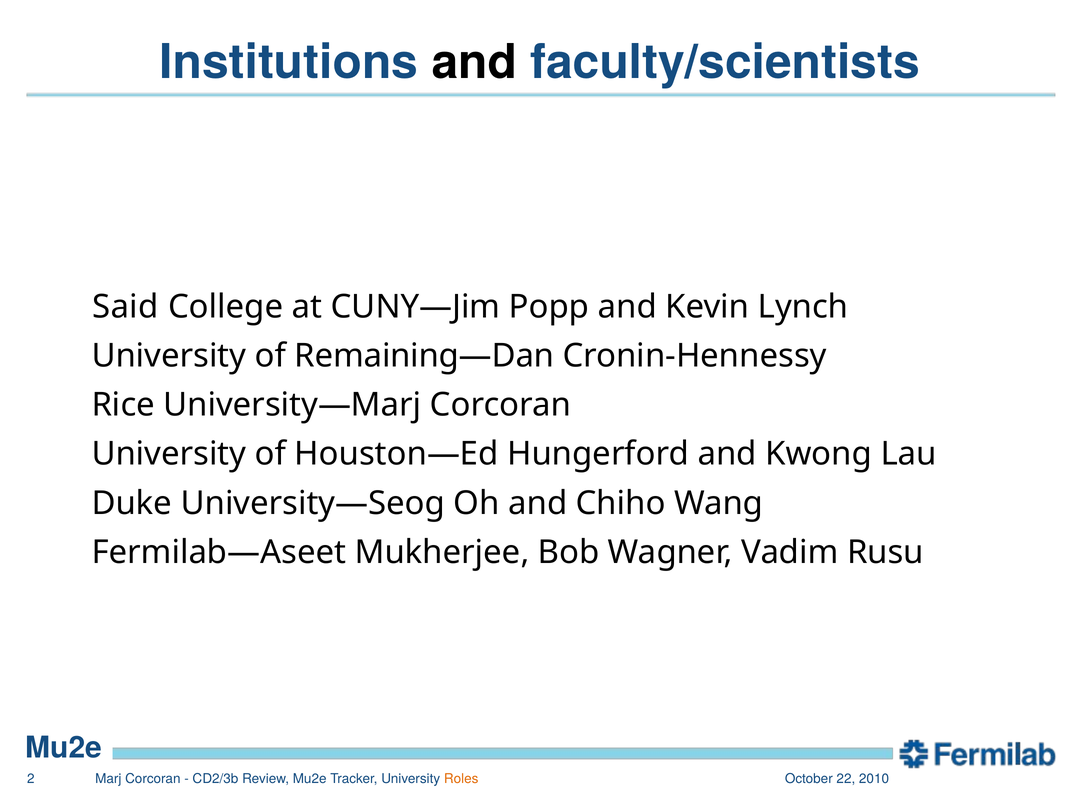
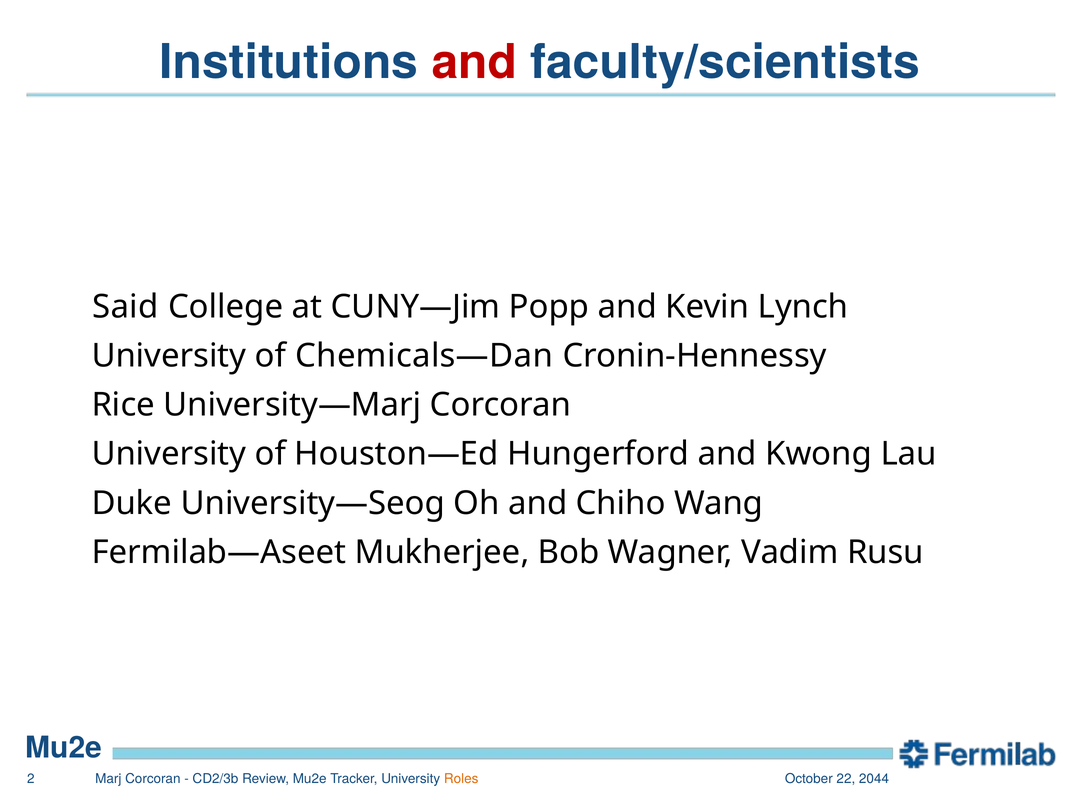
and colour: black -> red (474, 63)
Remaining—Dan: Remaining—Dan -> Chemicals—Dan (424, 356)
2010: 2010 -> 2044 (874, 779)
